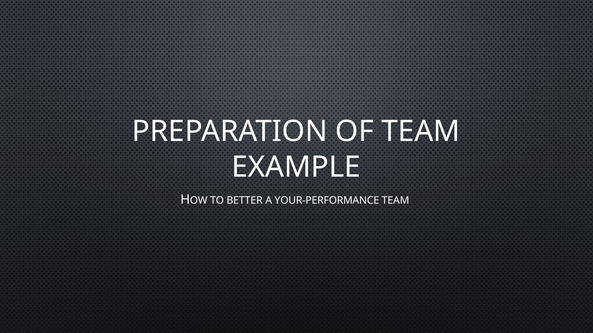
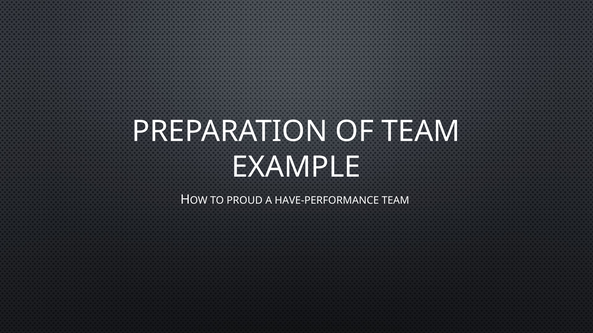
BETTER: BETTER -> PROUD (245, 201)
YOUR-PERFORMANCE: YOUR-PERFORMANCE -> HAVE-PERFORMANCE (327, 201)
